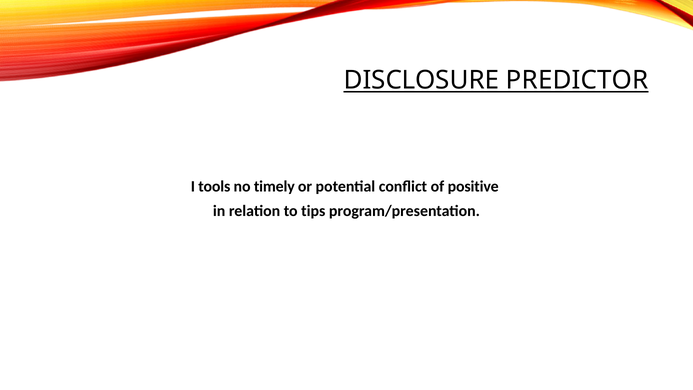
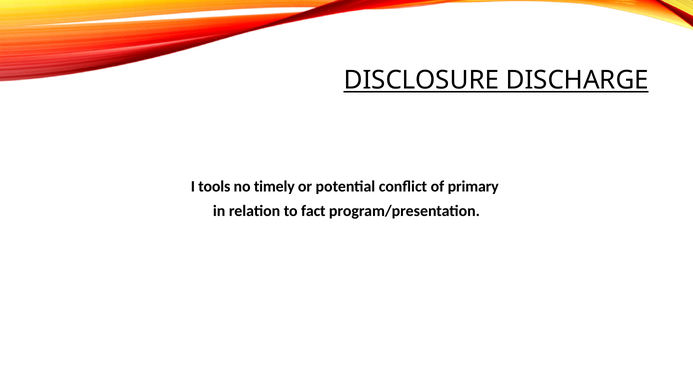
PREDICTOR: PREDICTOR -> DISCHARGE (577, 80)
positive: positive -> primary (473, 186)
tips: tips -> fact (313, 211)
